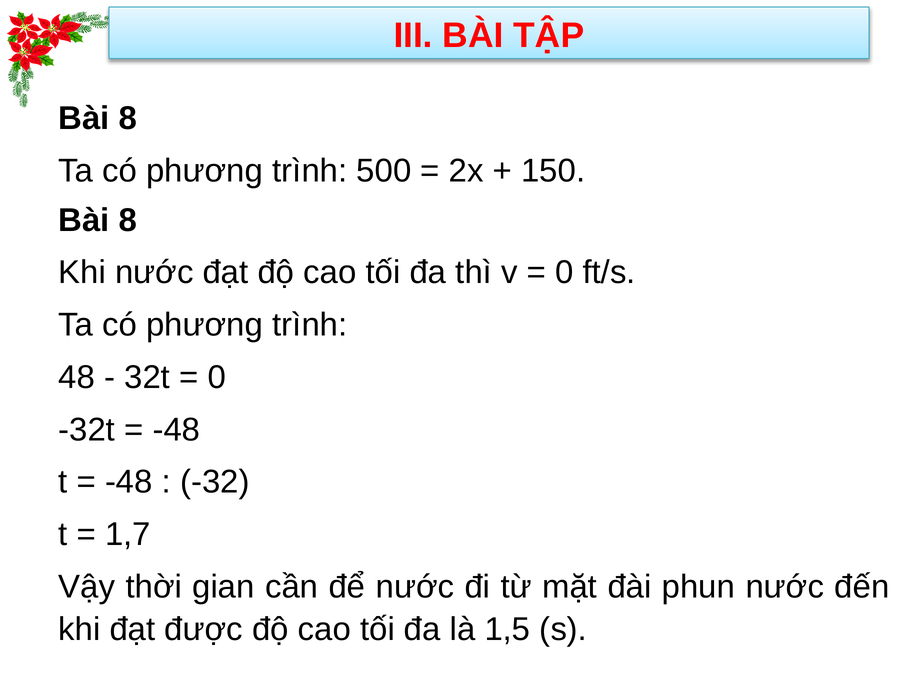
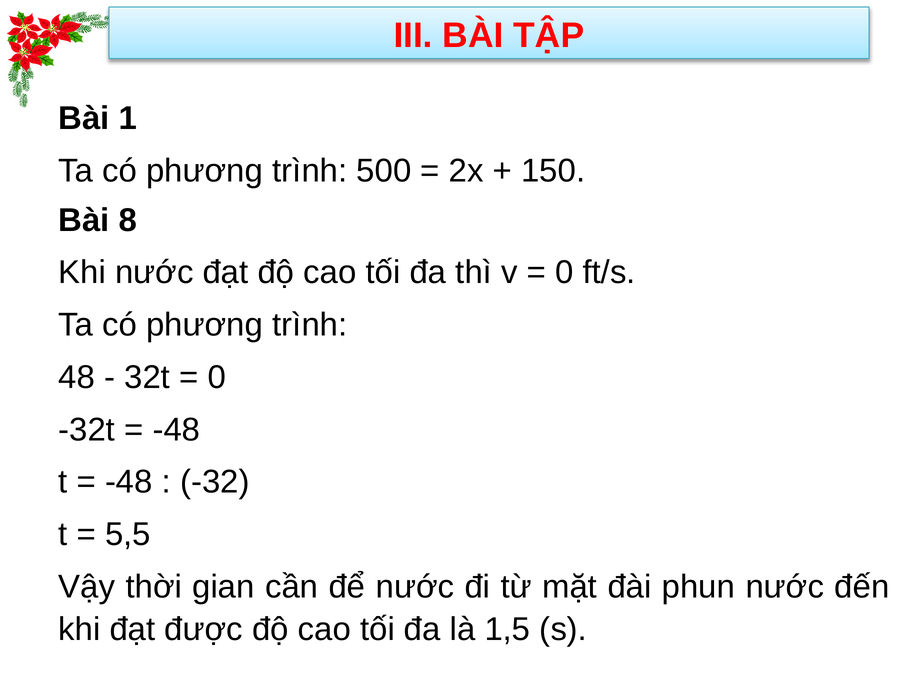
8: 8 -> 1 (128, 118)
1,7: 1,7 -> 5,5 (128, 535)
